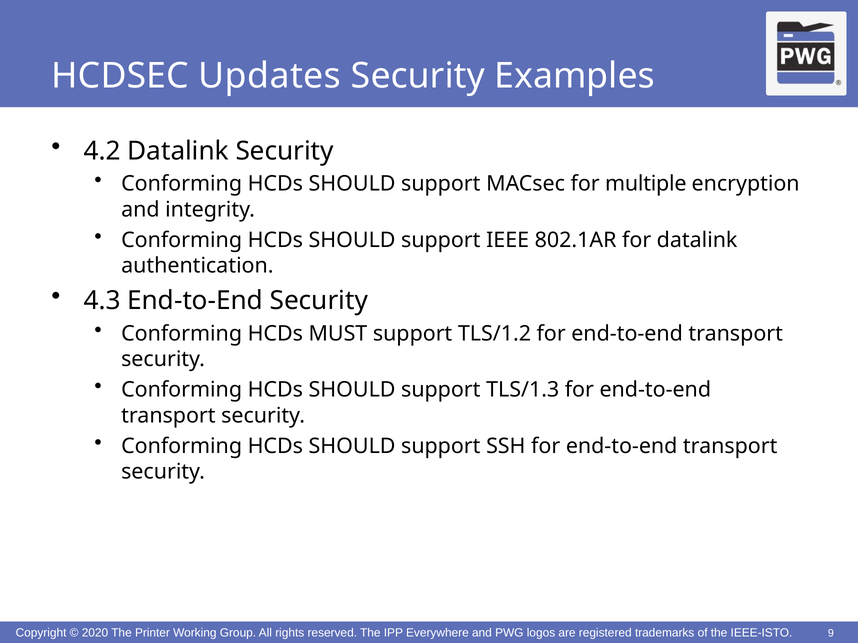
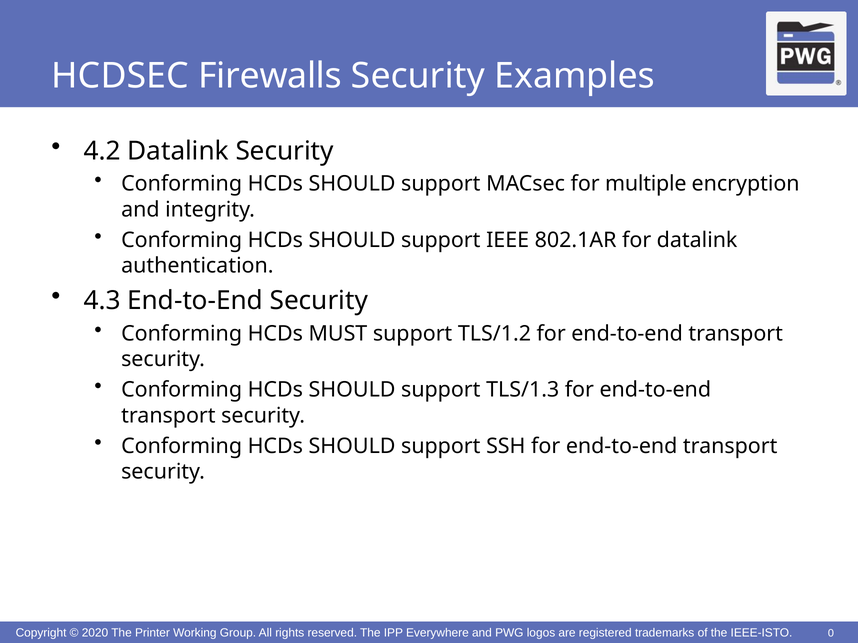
Updates: Updates -> Firewalls (270, 76)
9: 9 -> 0 (831, 633)
